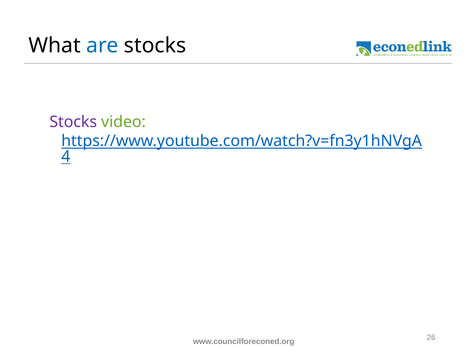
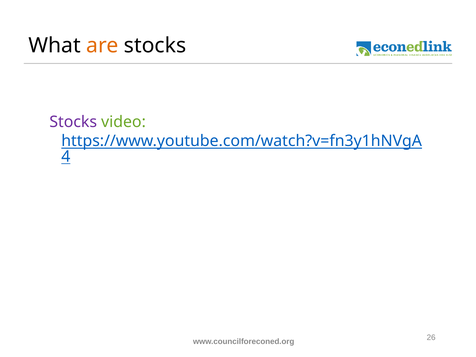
are colour: blue -> orange (102, 45)
